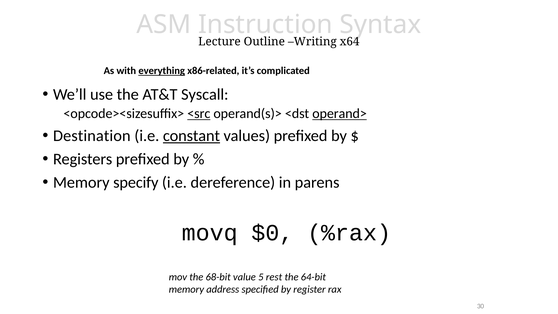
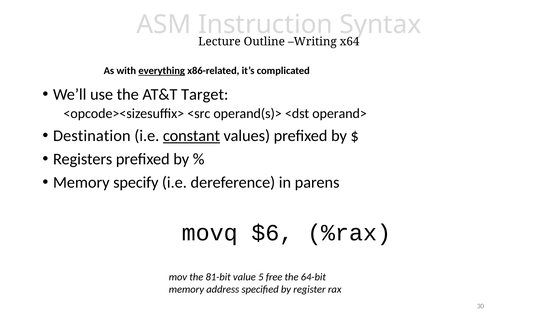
Syscall: Syscall -> Target (205, 94)
<src underline: present -> none (199, 114)
operand> underline: present -> none (340, 114)
$0: $0 -> $6 (273, 233)
68-bit: 68-bit -> 81-bit (218, 277)
rest: rest -> free (274, 277)
